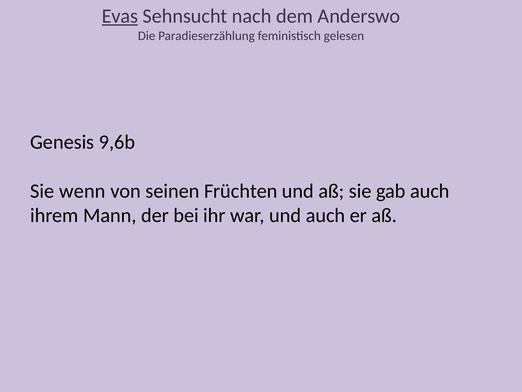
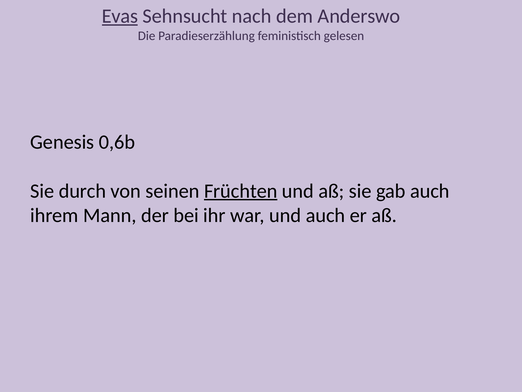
9,6b: 9,6b -> 0,6b (117, 142)
wenn: wenn -> durch (82, 191)
Früchten underline: none -> present (241, 191)
